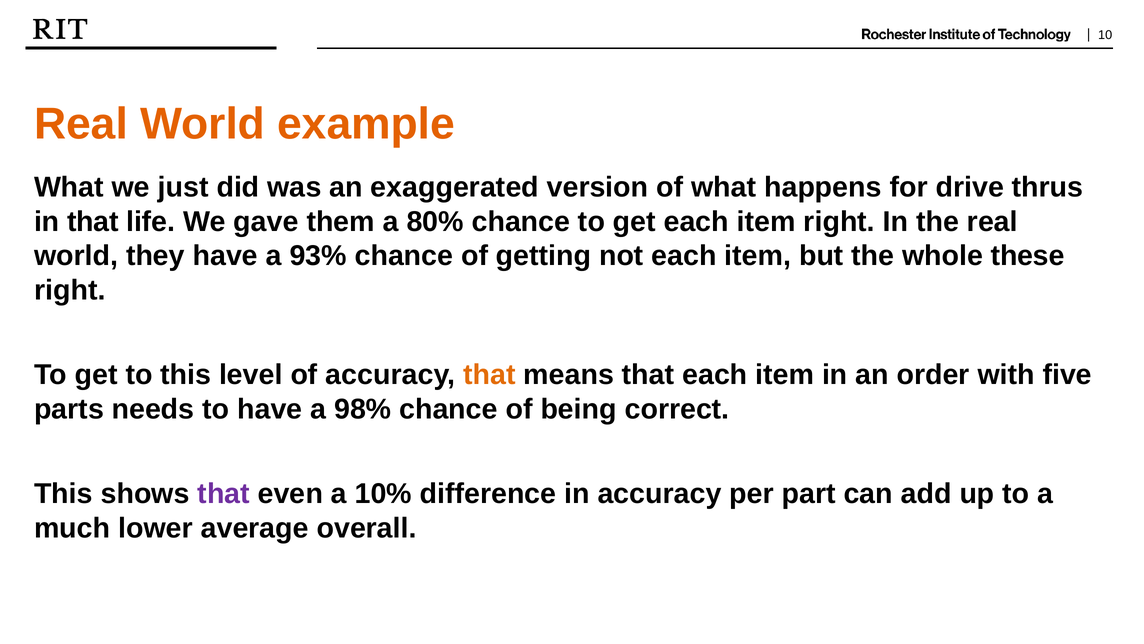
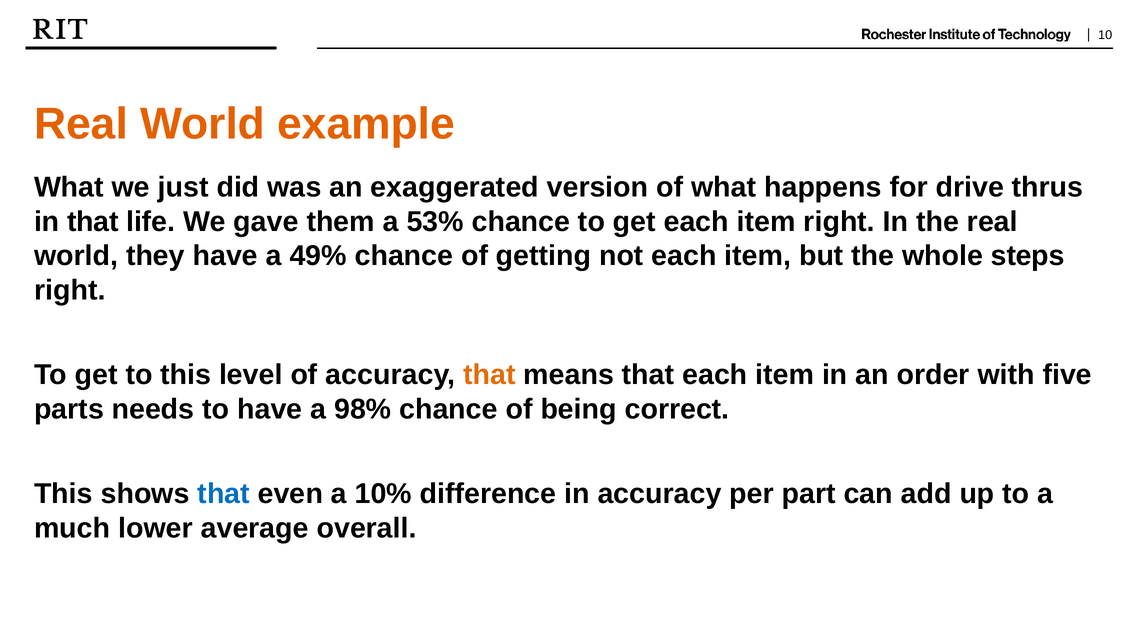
80%: 80% -> 53% (435, 221)
93%: 93% -> 49% (318, 256)
these: these -> steps (1028, 256)
that colour: purple -> blue (224, 493)
